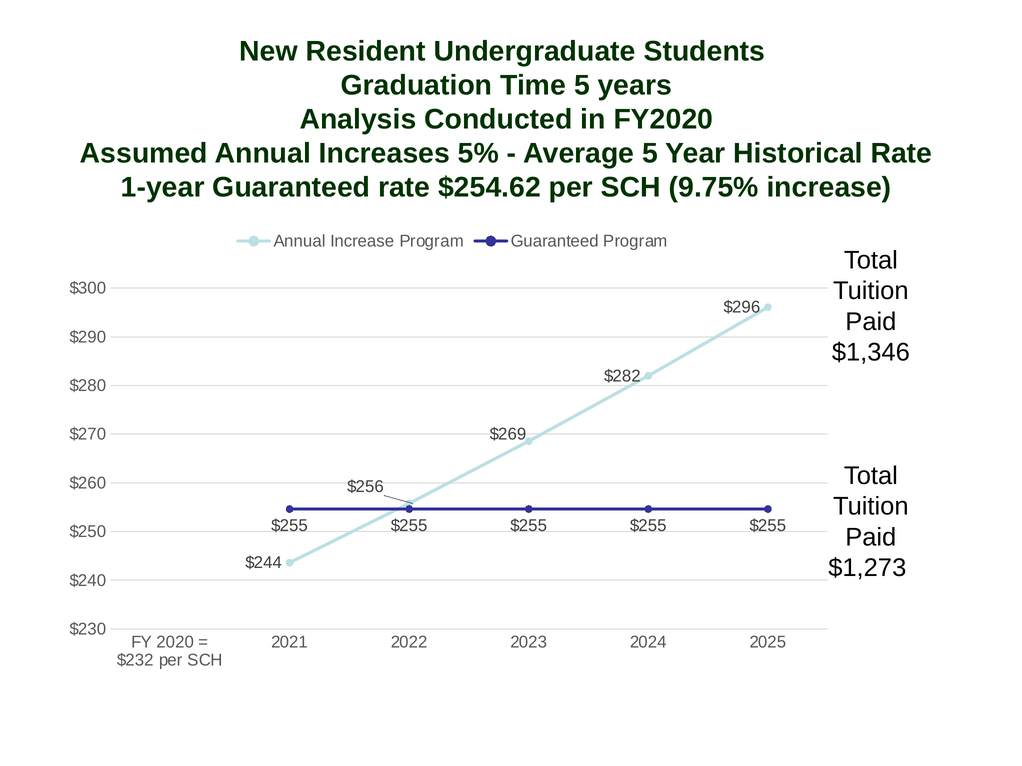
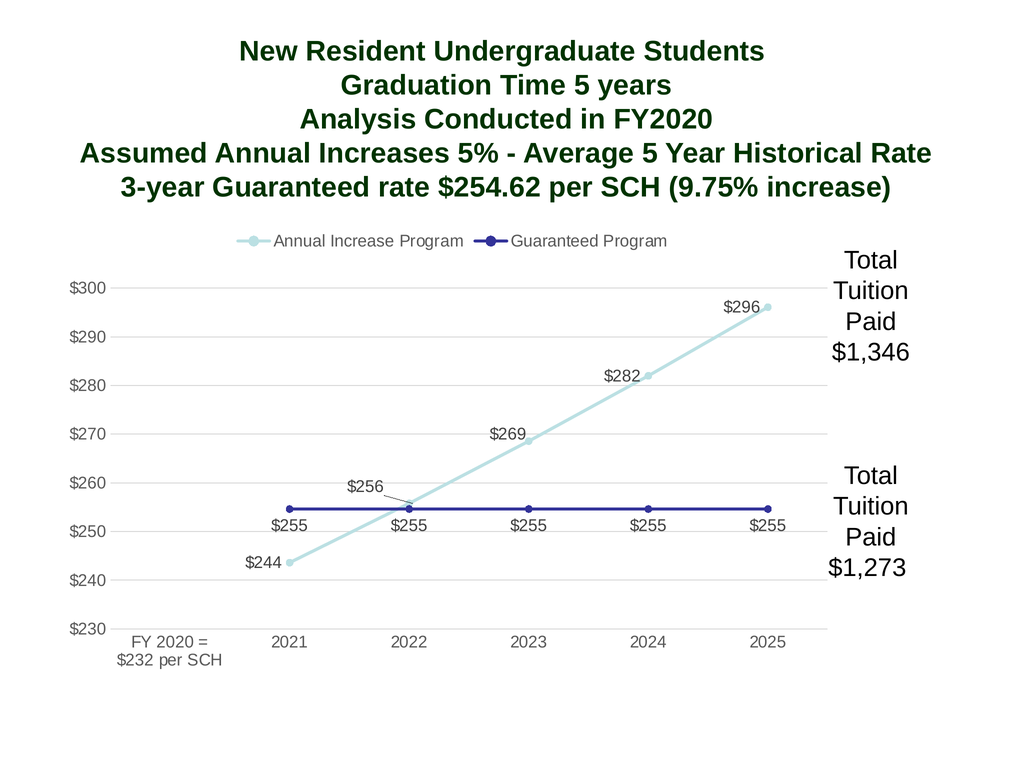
1-year: 1-year -> 3-year (163, 188)
